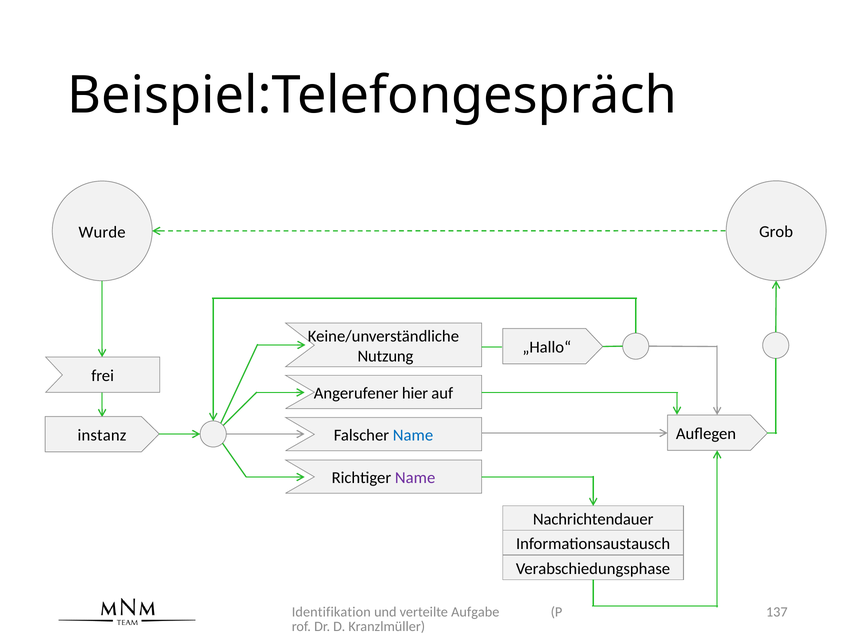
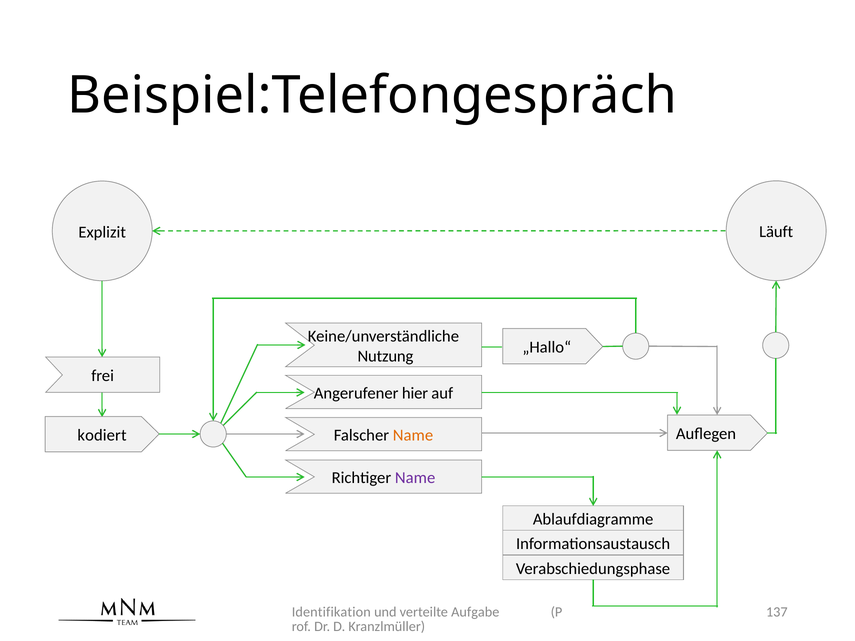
Grob: Grob -> Läuft (776, 232)
Wurde: Wurde -> Explizit (102, 232)
instanz: instanz -> kodiert (102, 436)
Name colour: blue -> orange (413, 435)
Nachrichtendauer: Nachrichtendauer -> Ablaufdiagramme (593, 519)
